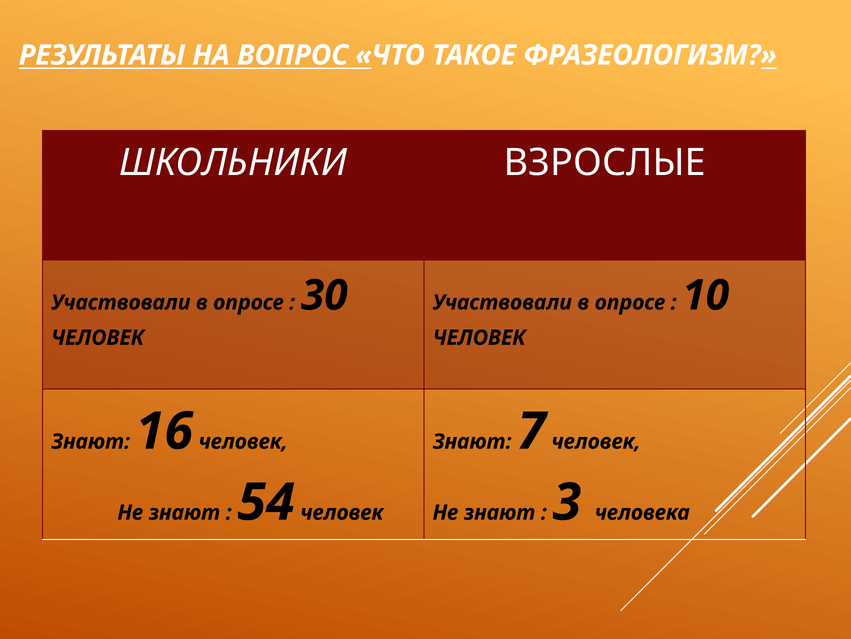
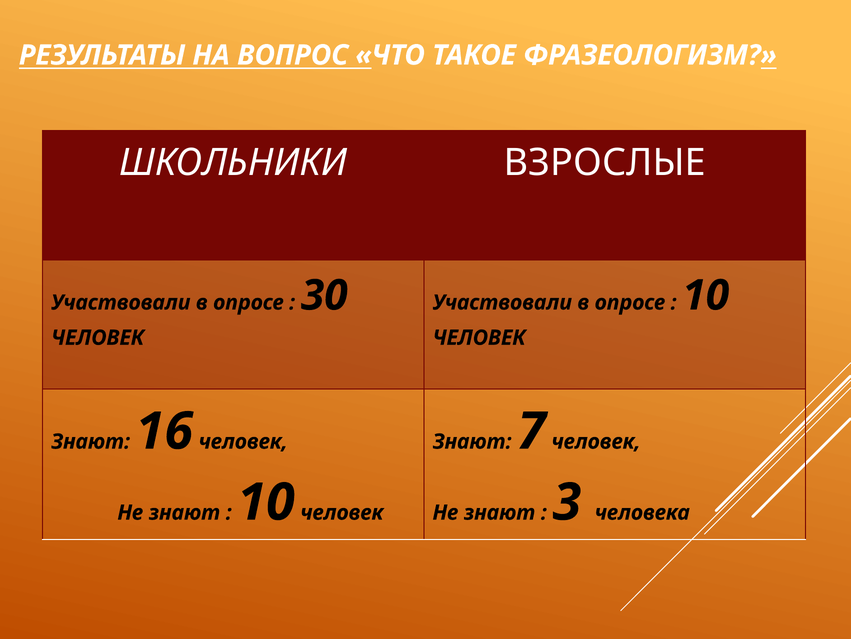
54: 54 -> 10 (266, 502)
